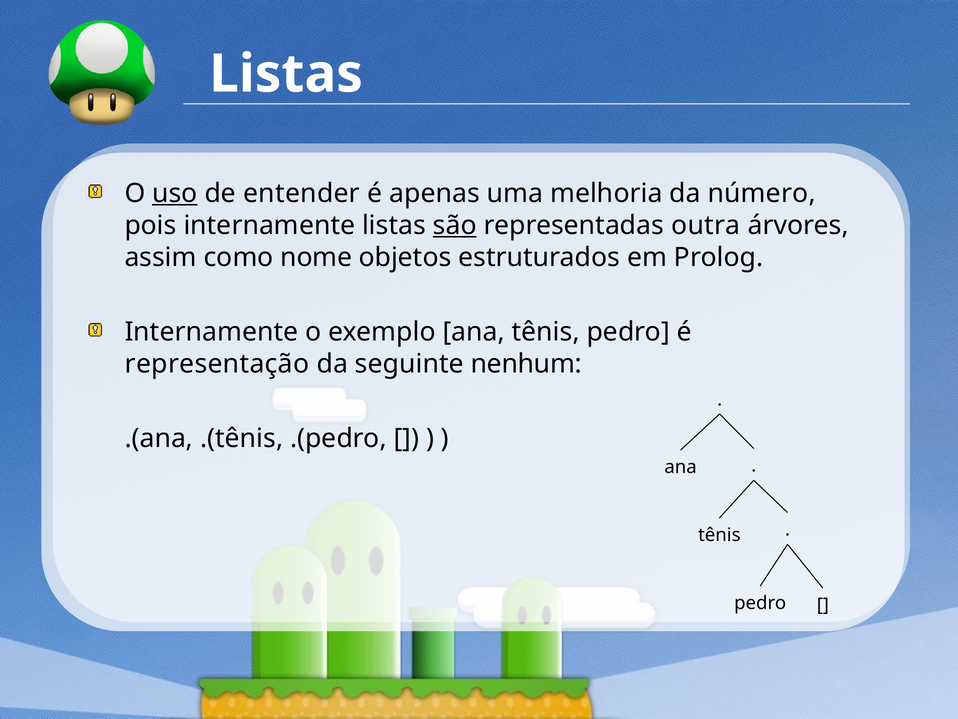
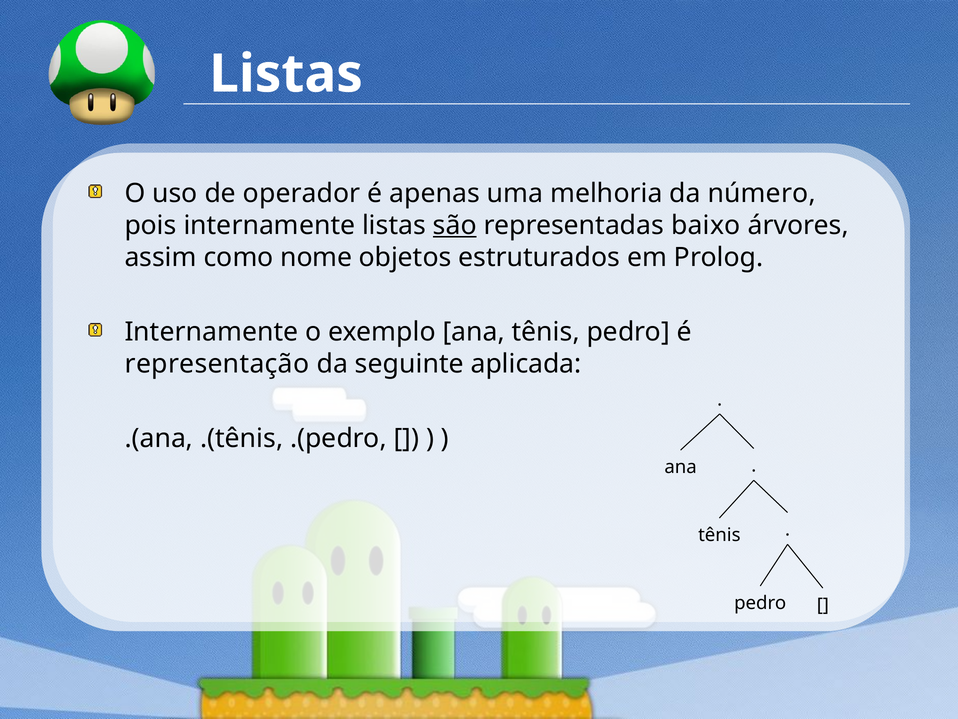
uso underline: present -> none (175, 193)
entender: entender -> operador (302, 193)
outra: outra -> baixo (706, 225)
nenhum: nenhum -> aplicada (526, 364)
